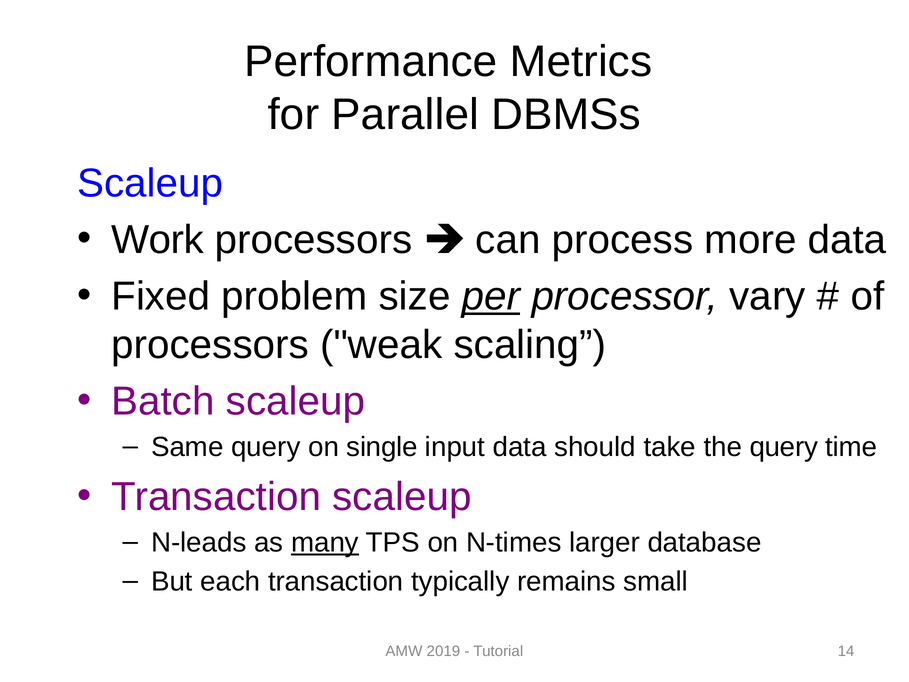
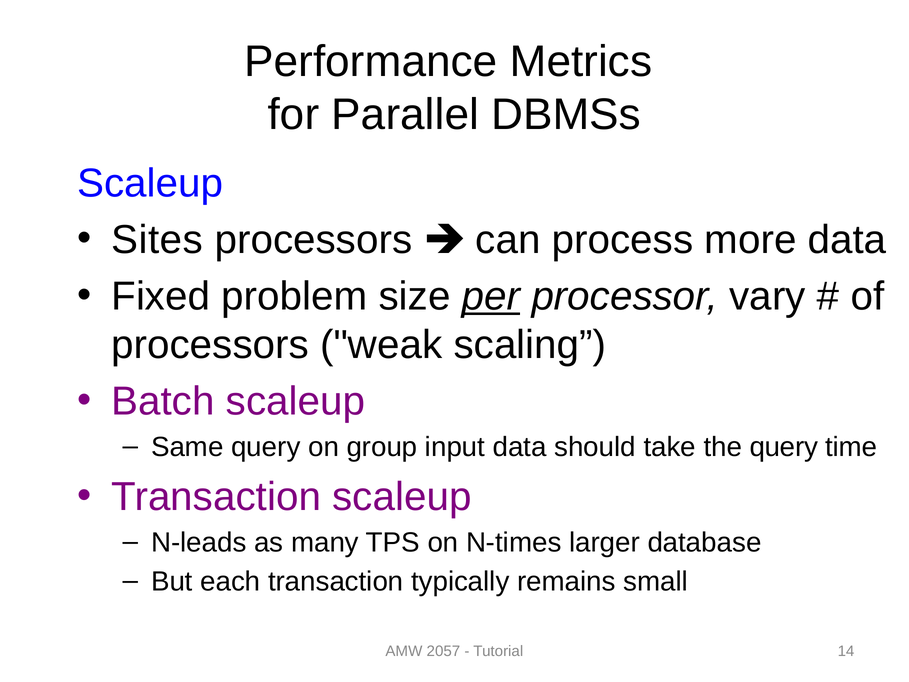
Work: Work -> Sites (157, 240)
single: single -> group (382, 447)
many underline: present -> none (325, 542)
2019: 2019 -> 2057 (443, 651)
